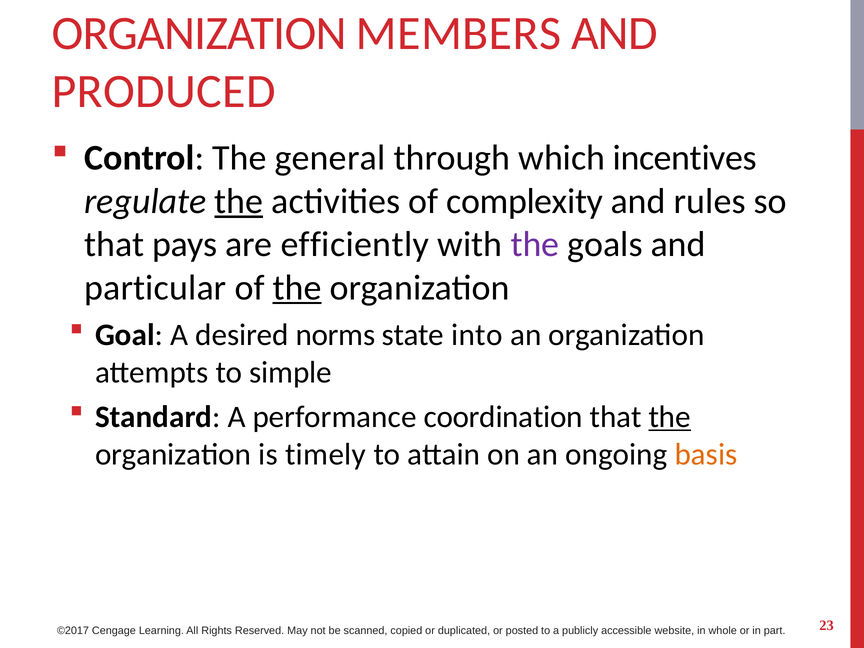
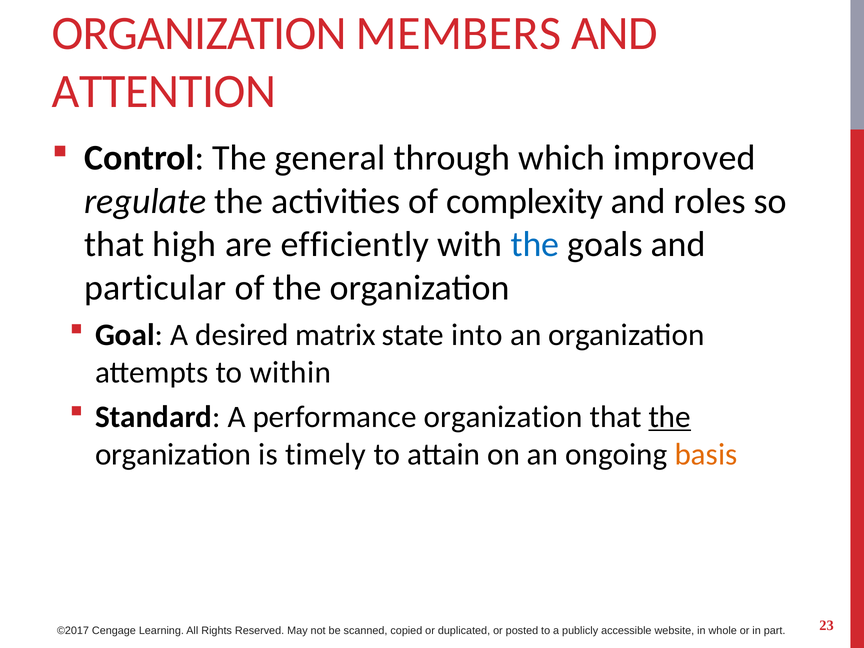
PRODUCED: PRODUCED -> ATTENTION (164, 91)
incentives: incentives -> improved (684, 158)
the underline: present -> none (239, 201)
rules: rules -> roles (710, 201)
pays: pays -> high (184, 244)
the colour: purple -> blue (535, 244)
the underline: present -> none (297, 288)
norms: norms -> matrix (335, 335)
simple: simple -> within (290, 372)
performance coordination: coordination -> organization (503, 417)
